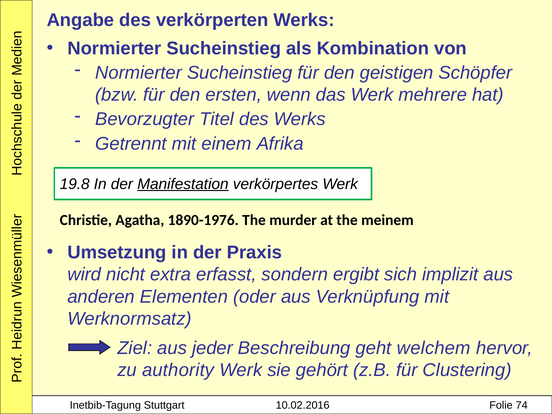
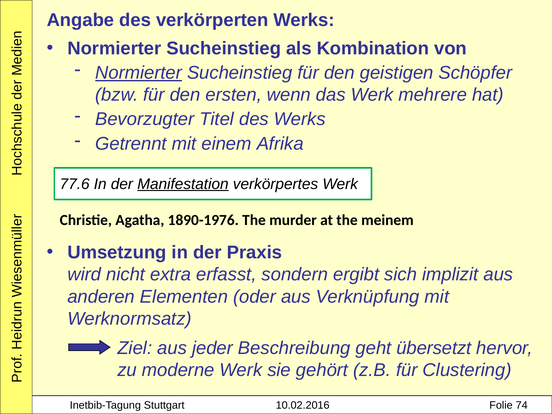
Normierter underline: none -> present (139, 73)
19.8: 19.8 -> 77.6 (75, 184)
welchem: welchem -> übersetzt (434, 348)
authority: authority -> moderne (178, 370)
